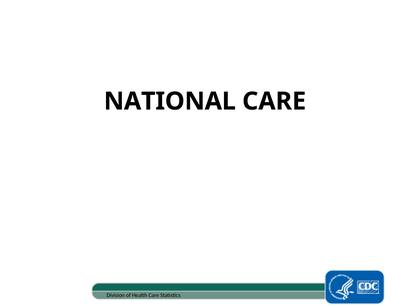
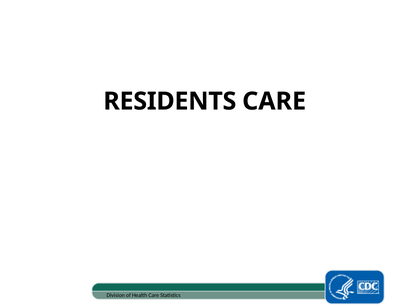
NATIONAL: NATIONAL -> RESIDENTS (170, 101)
